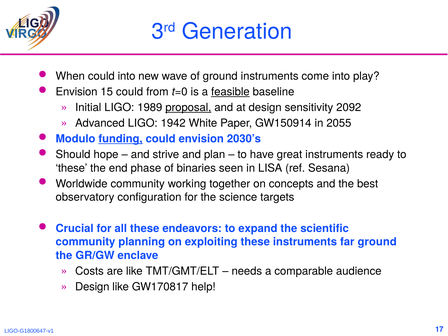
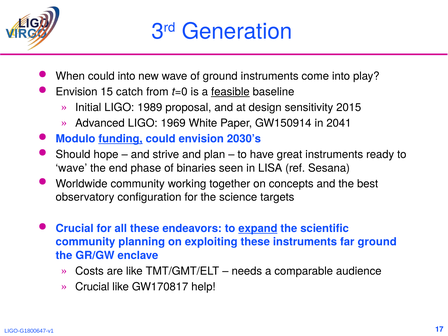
15 could: could -> catch (130, 92)
proposal underline: present -> none (188, 108)
2092: 2092 -> 2015 (349, 108)
1942: 1942 -> 1969 (173, 123)
2055: 2055 -> 2041 (339, 123)
these: these -> wave (71, 168)
expand underline: none -> present (258, 229)
Design: Design -> Crucial (92, 287)
